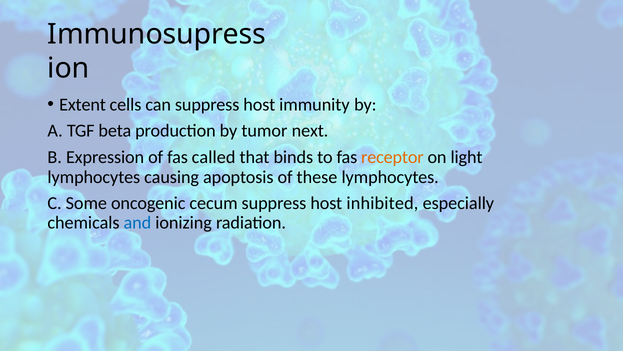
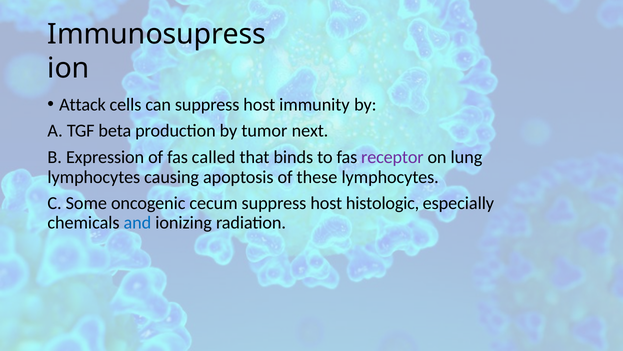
Extent: Extent -> Attack (83, 105)
receptor colour: orange -> purple (392, 157)
light: light -> lung (466, 157)
inhibited: inhibited -> histologic (383, 203)
